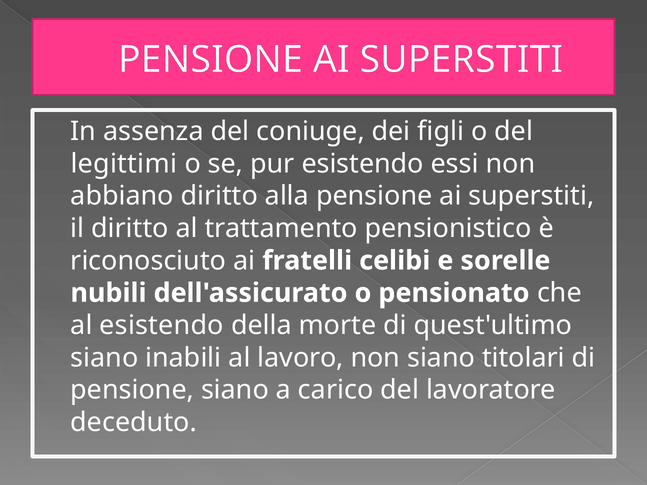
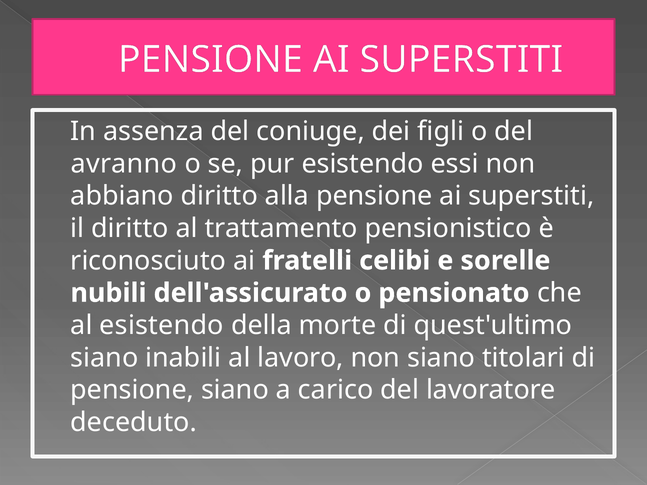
legittimi: legittimi -> avranno (124, 164)
